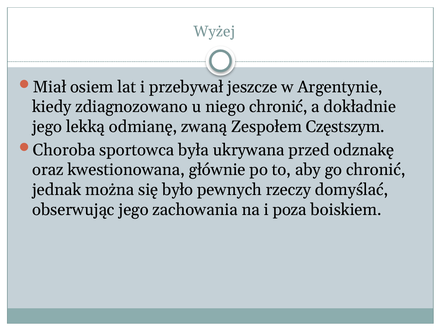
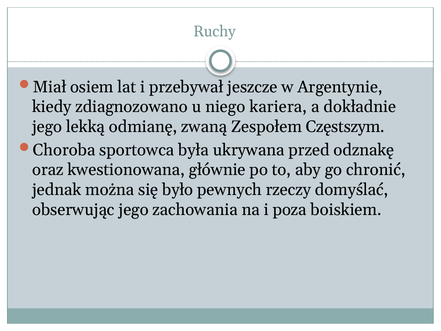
Wyżej: Wyżej -> Ruchy (215, 31)
niego chronić: chronić -> kariera (278, 107)
